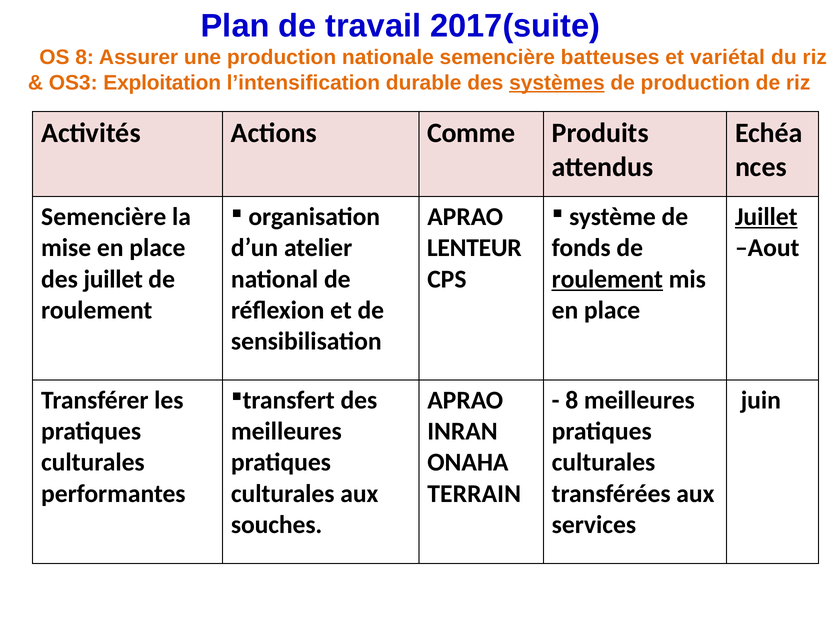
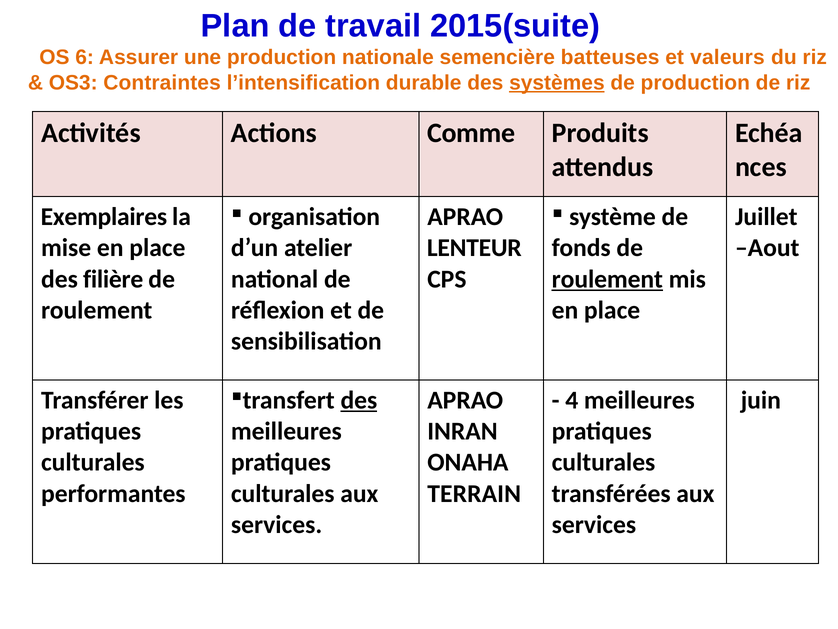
2017(suite: 2017(suite -> 2015(suite (515, 26)
OS 8: 8 -> 6 (85, 57)
variétal: variétal -> valeurs (727, 57)
Exploitation: Exploitation -> Contraintes (162, 83)
Semencière: Semencière -> Exemplaires (104, 217)
Juillet underline: present -> none (766, 217)
des juillet: juillet -> filière (113, 279)
des underline: none -> present (359, 400)
8: 8 -> 4 (572, 400)
souches: souches -> services (277, 524)
